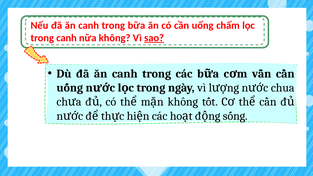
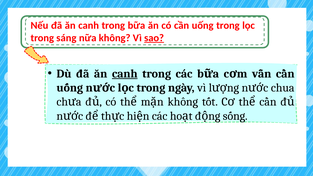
uống chấm: chấm -> trong (228, 25)
trong canh: canh -> sáng (66, 38)
canh underline: none -> present (125, 74)
